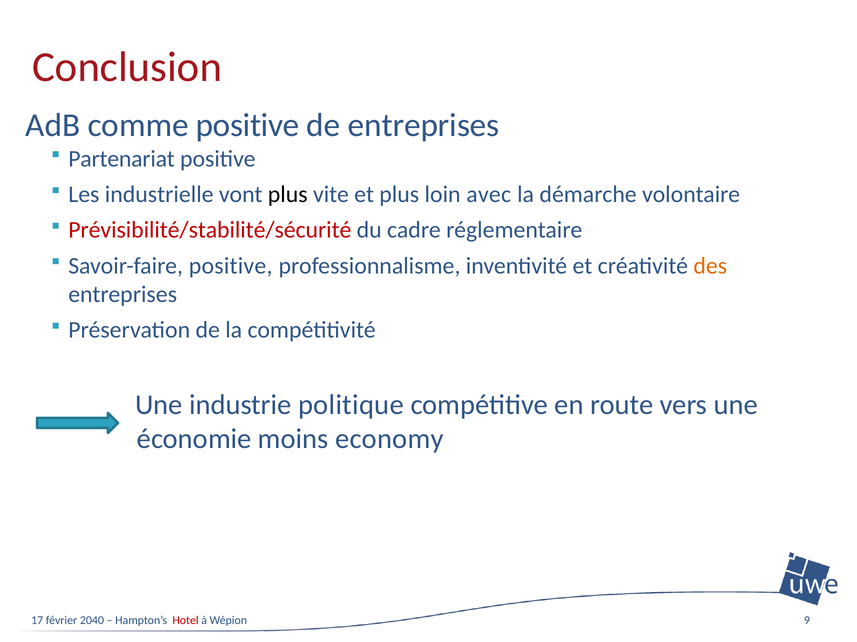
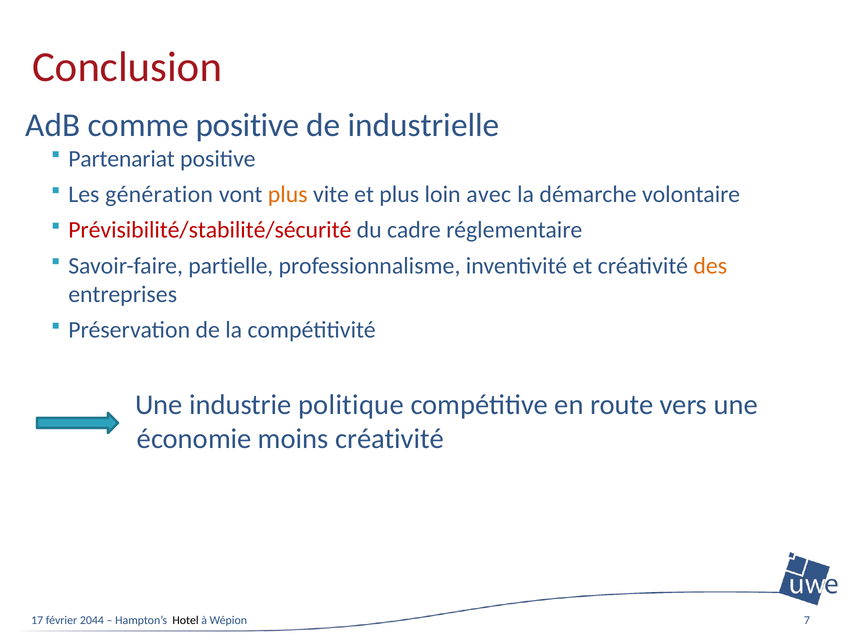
de entreprises: entreprises -> industrielle (424, 125)
industrielle: industrielle -> génération (159, 195)
plus colour: black -> orange (288, 195)
Savoir-faire positive: positive -> partielle (231, 266)
moins economy: economy -> créativité (390, 439)
2040: 2040 -> 2044 (92, 621)
Hotel colour: red -> black (186, 621)
9: 9 -> 7 (807, 621)
